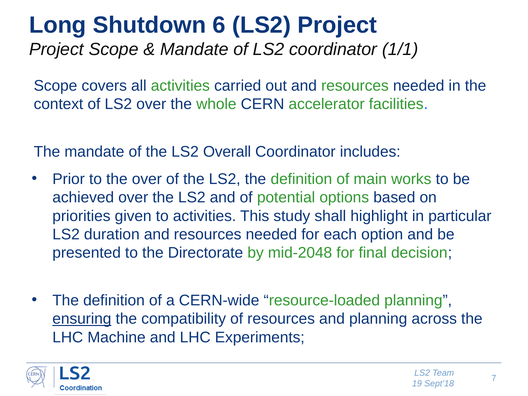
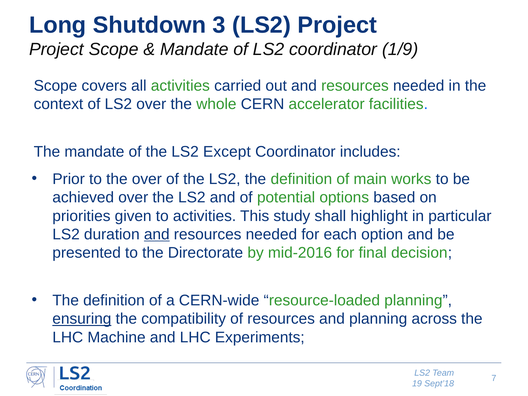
6: 6 -> 3 (219, 25)
1/1: 1/1 -> 1/9 (400, 49)
Overall: Overall -> Except (227, 152)
and underline: none -> present (157, 234)
mid-2048: mid-2048 -> mid-2016 (300, 253)
